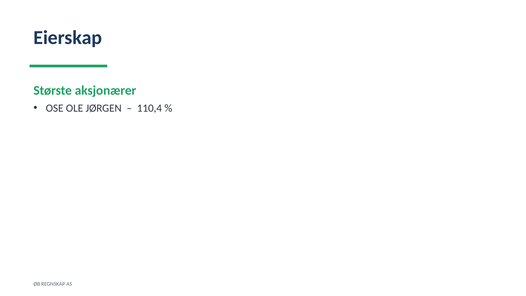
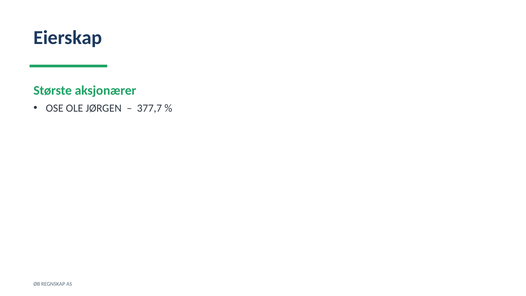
110,4: 110,4 -> 377,7 (149, 108)
